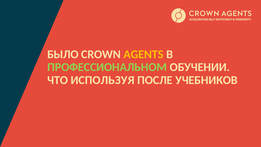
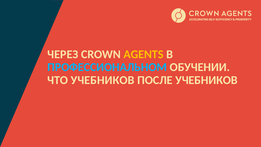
БЫЛО: БЫЛО -> ЧЕРЕЗ (63, 54)
ПРОФЕССИОНАЛЬНОМ colour: light green -> light blue (107, 67)
ЧТО ИСПОЛЬЗУЯ: ИСПОЛЬЗУЯ -> УЧЕБНИКОВ (103, 80)
